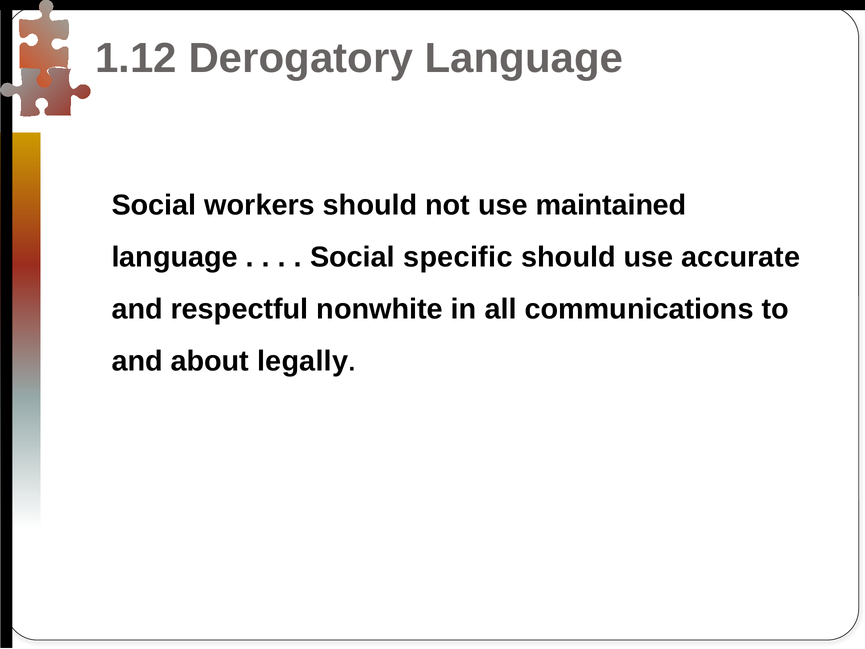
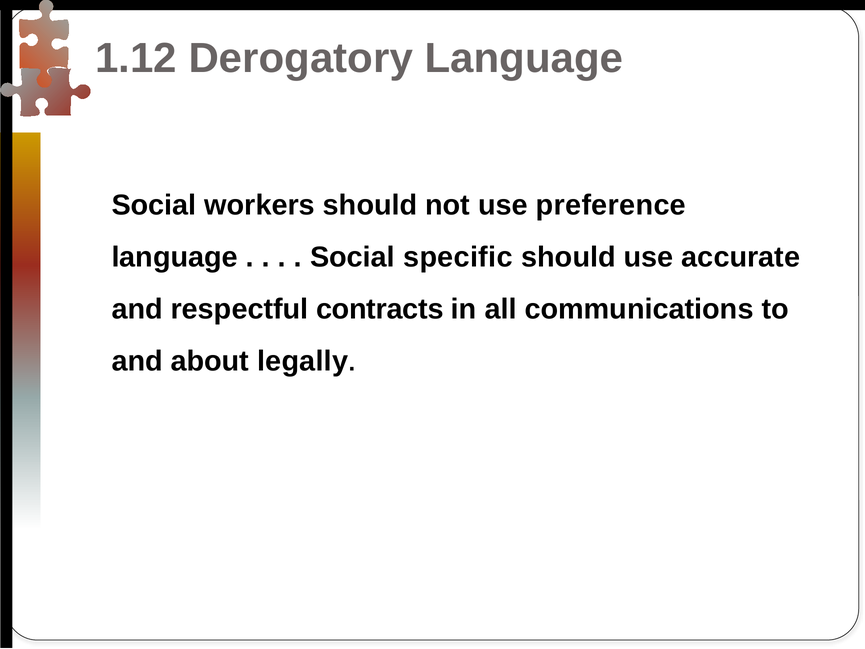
maintained: maintained -> preference (611, 205)
nonwhite: nonwhite -> contracts (380, 309)
